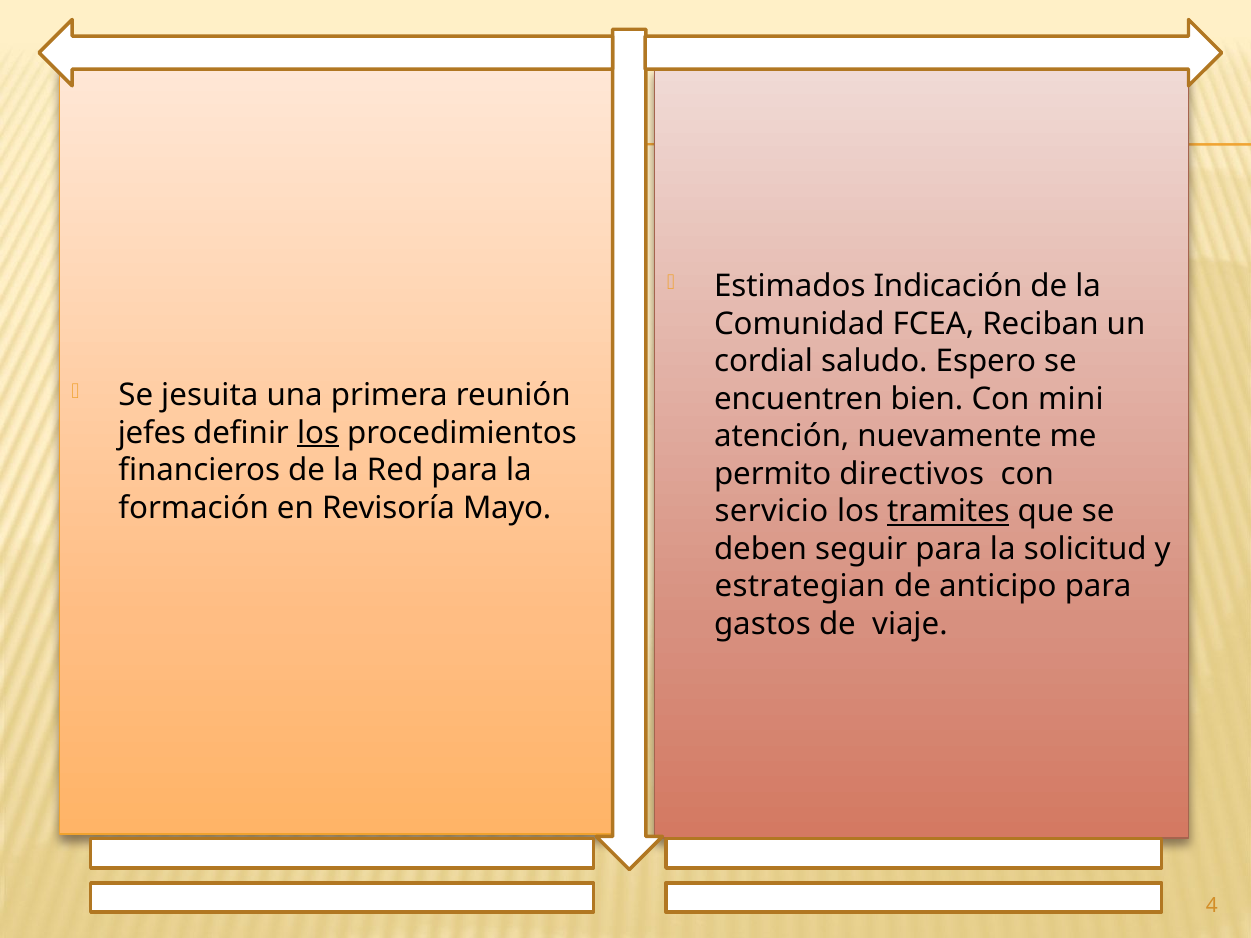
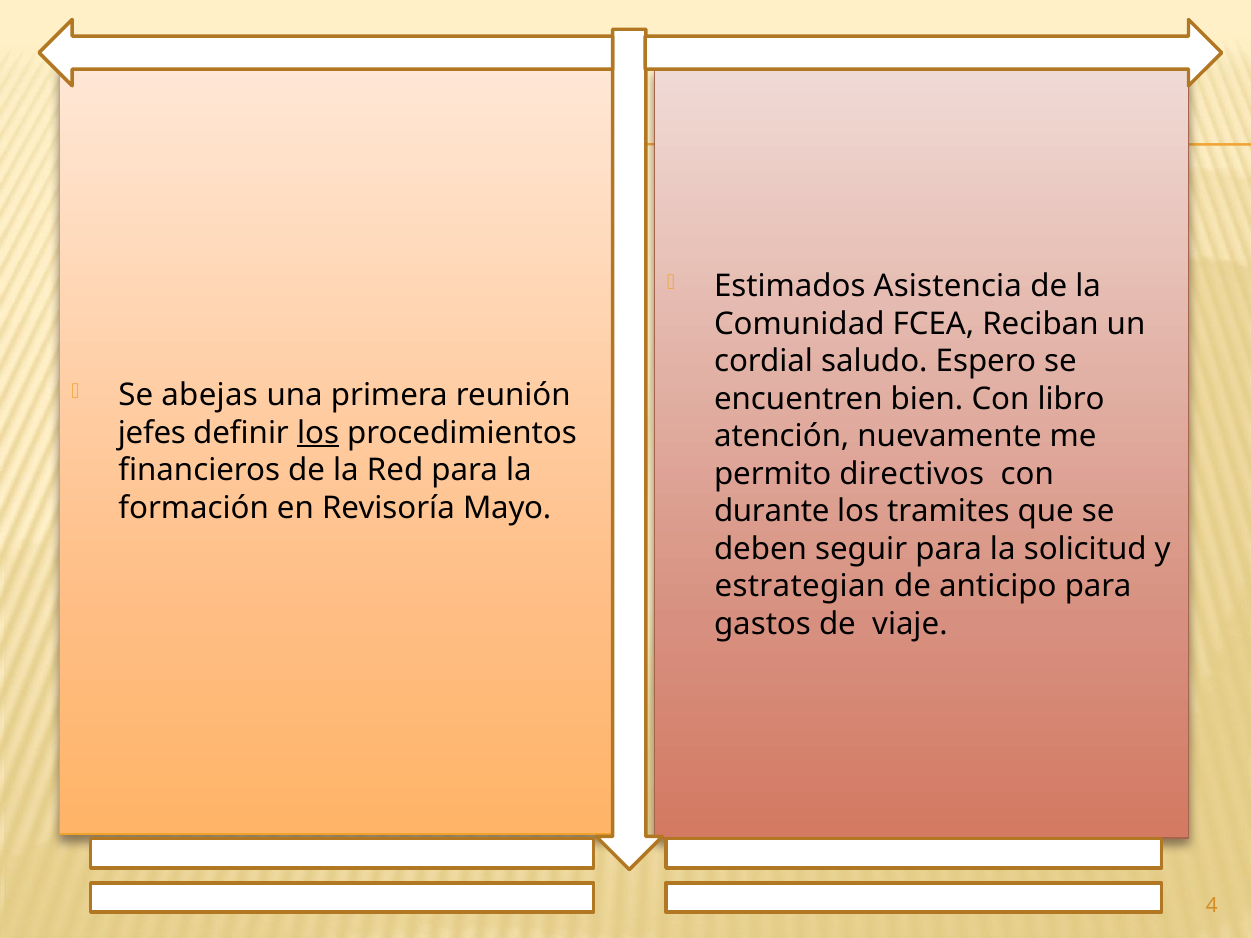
Indicación: Indicación -> Asistencia (948, 287)
jesuita: jesuita -> abejas (210, 395)
mini: mini -> libro (1071, 399)
servicio: servicio -> durante (772, 512)
tramites underline: present -> none (948, 512)
